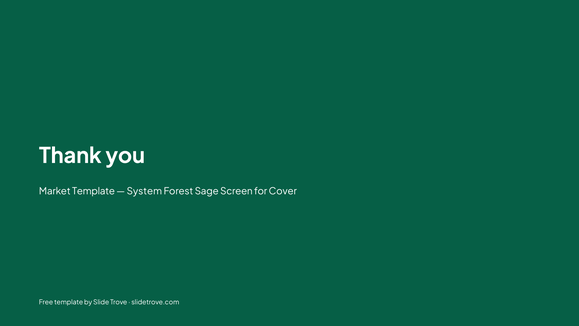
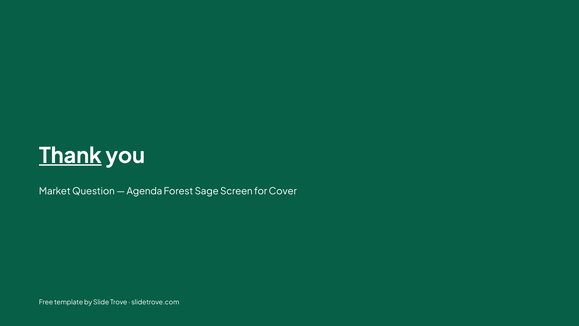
Thank underline: none -> present (70, 156)
Market Template: Template -> Question (93, 191)
System: System -> Agenda (144, 191)
